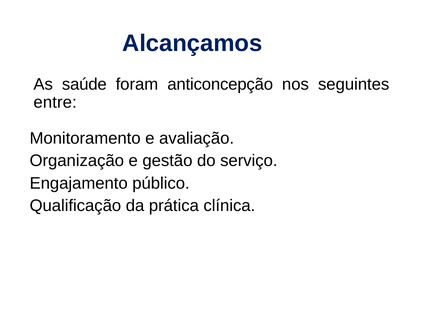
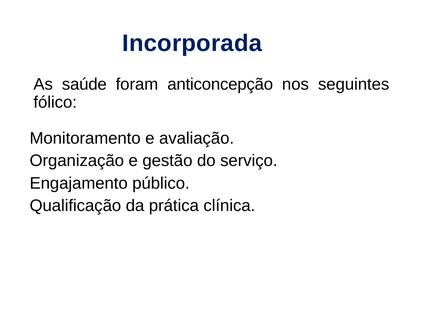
Alcançamos: Alcançamos -> Incorporada (192, 43)
entre: entre -> fólico (55, 102)
